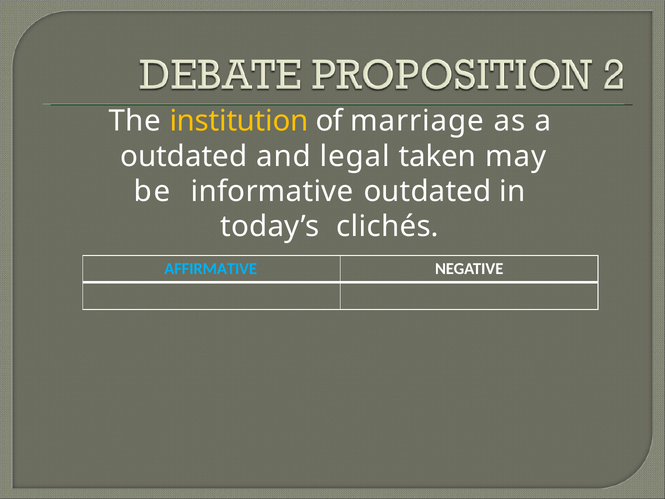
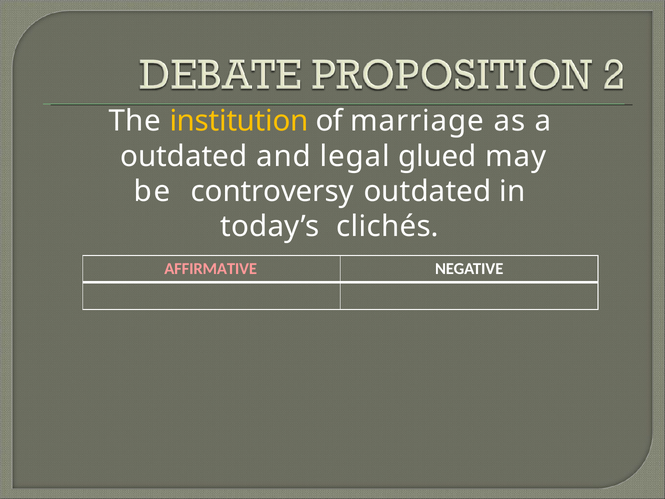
taken: taken -> glued (437, 156)
informative: informative -> controversy (272, 191)
AFFIRMATIVE colour: light blue -> pink (211, 269)
